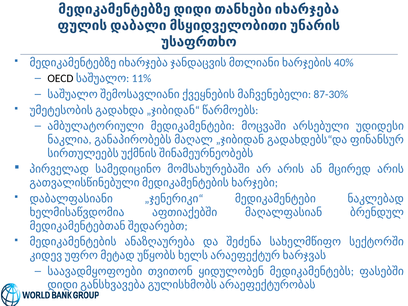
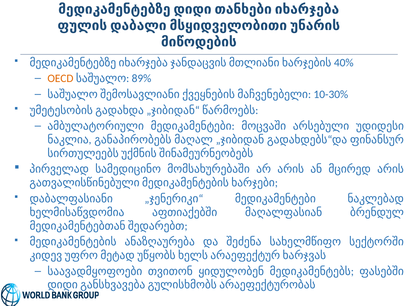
უსაფრთხო: უსაფრთხო -> მიწოდების (199, 42)
OECD colour: black -> orange (60, 79)
11%: 11% -> 89% (142, 79)
87-30%: 87-30% -> 10-30% (331, 94)
